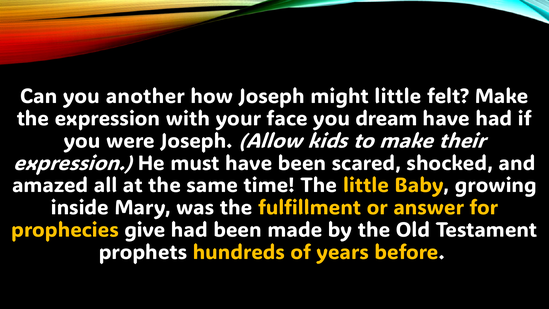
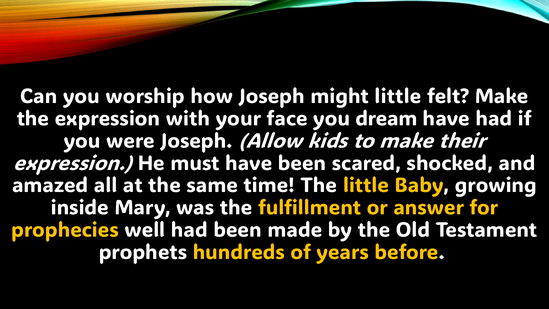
another: another -> worship (145, 96)
give: give -> well (145, 230)
